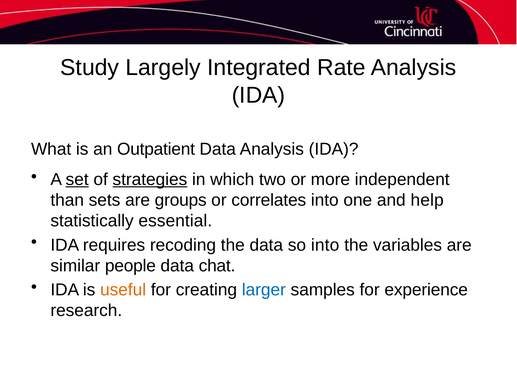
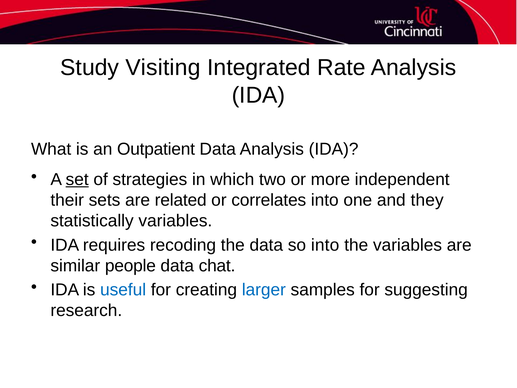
Largely: Largely -> Visiting (163, 68)
strategies underline: present -> none (150, 179)
than: than -> their (67, 200)
groups: groups -> related (181, 200)
help: help -> they (427, 200)
statistically essential: essential -> variables (175, 221)
useful colour: orange -> blue (123, 290)
experience: experience -> suggesting (426, 290)
